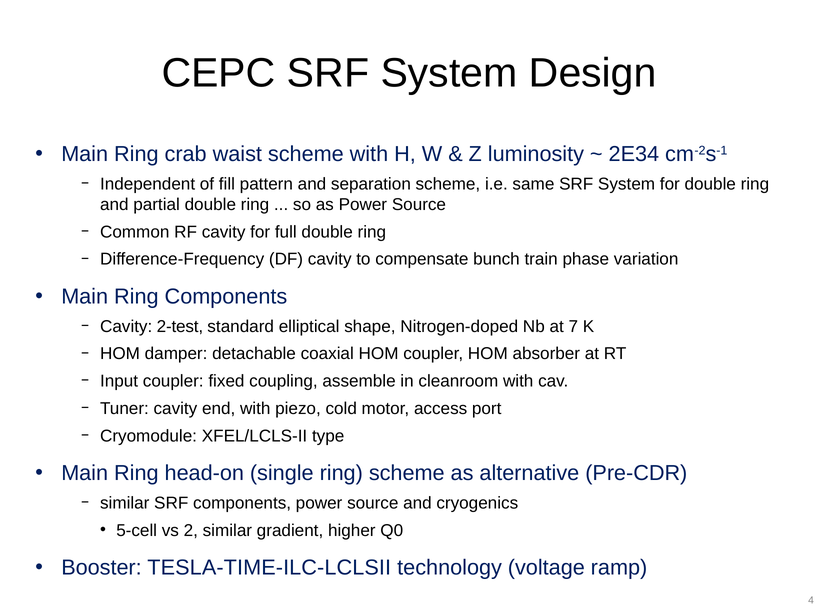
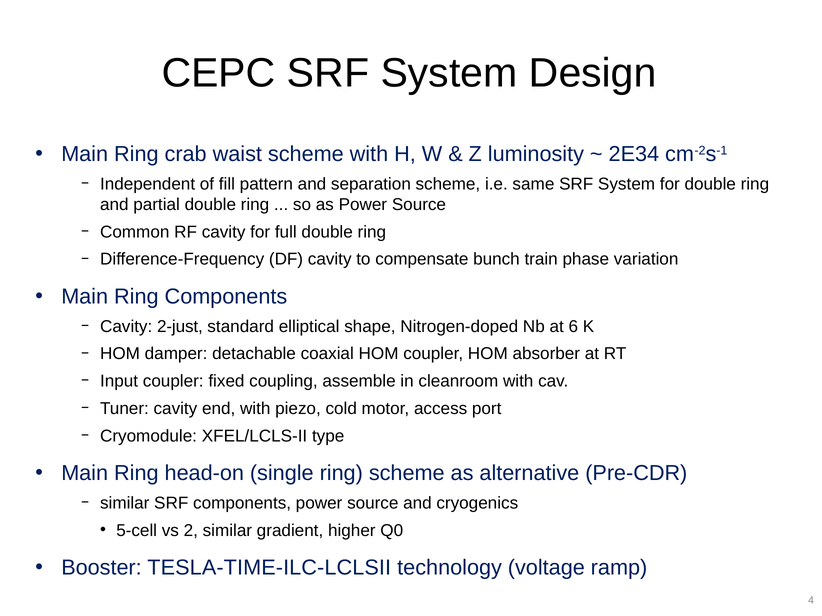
2-test: 2-test -> 2-just (180, 327)
7: 7 -> 6 (573, 327)
